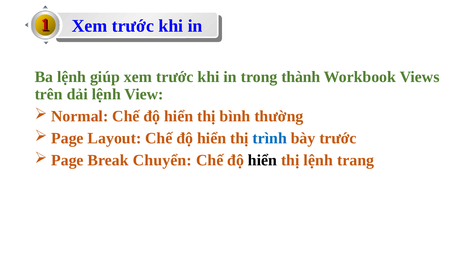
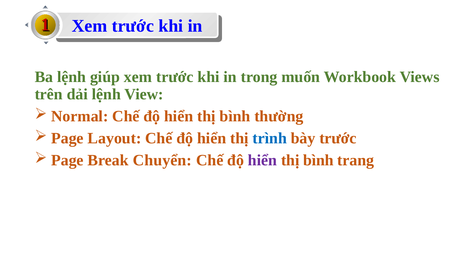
thành: thành -> muốn (301, 77)
hiển colour: black -> purple (263, 160)
lệnh: lệnh -> bình (318, 160)
